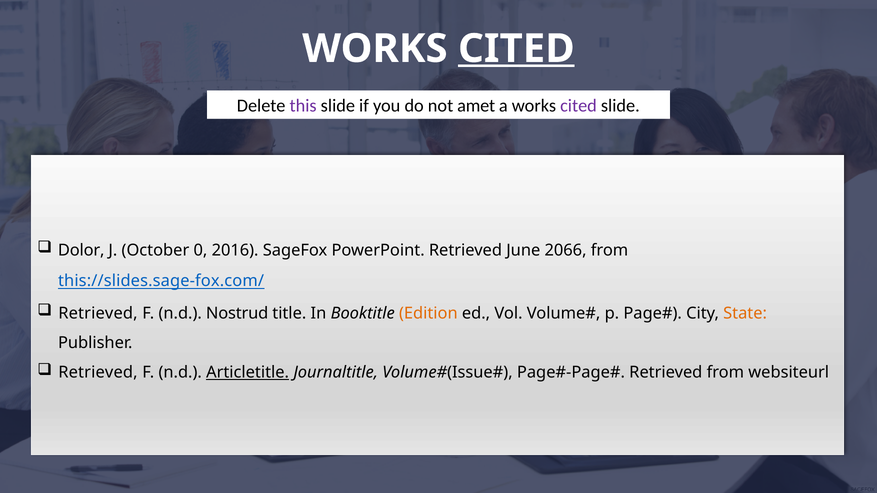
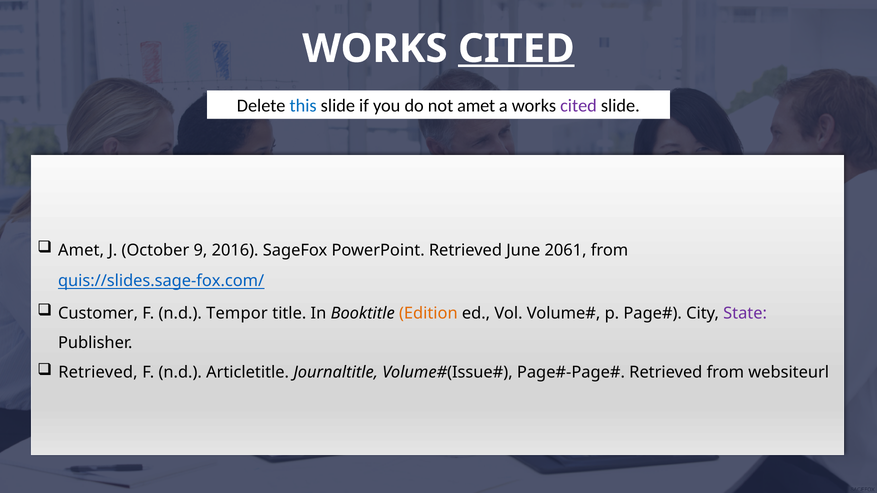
this colour: purple -> blue (303, 106)
Dolor: Dolor -> Amet (81, 250)
0: 0 -> 9 (200, 250)
2066: 2066 -> 2061 (566, 250)
this://slides.sage-fox.com/: this://slides.sage-fox.com/ -> quis://slides.sage-fox.com/ (161, 281)
Retrieved: Retrieved -> Customer (98, 313)
Nostrud: Nostrud -> Tempor (237, 313)
State colour: orange -> purple (745, 313)
Articletitle underline: present -> none (248, 373)
